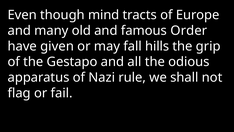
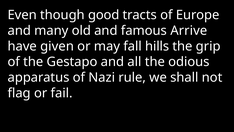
mind: mind -> good (104, 15)
Order: Order -> Arrive (189, 31)
